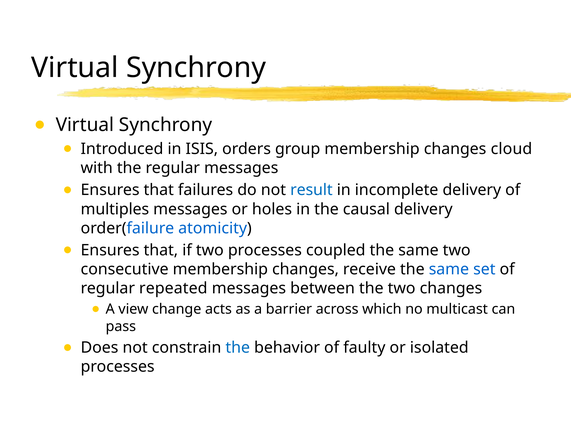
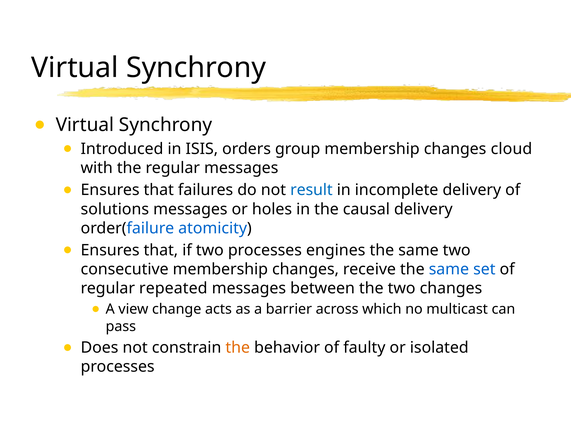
multiples: multiples -> solutions (115, 209)
coupled: coupled -> engines (336, 250)
the colour: blue -> orange (238, 348)
